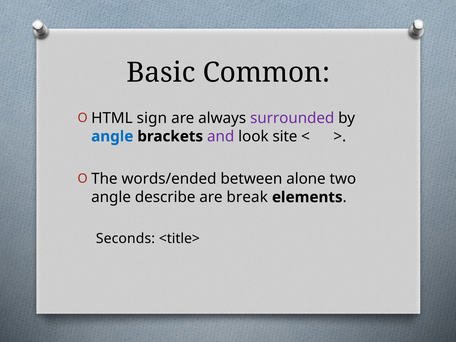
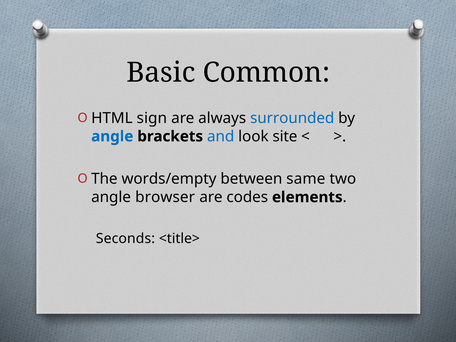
surrounded colour: purple -> blue (292, 118)
and colour: purple -> blue (221, 136)
words/ended: words/ended -> words/empty (169, 179)
alone: alone -> same (306, 179)
describe: describe -> browser (165, 197)
break: break -> codes (247, 197)
